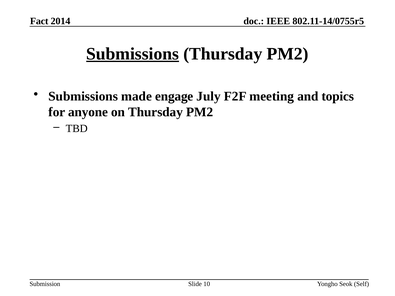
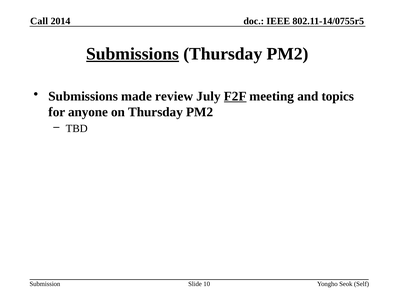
Fact: Fact -> Call (39, 21)
engage: engage -> review (174, 96)
F2F underline: none -> present (235, 96)
